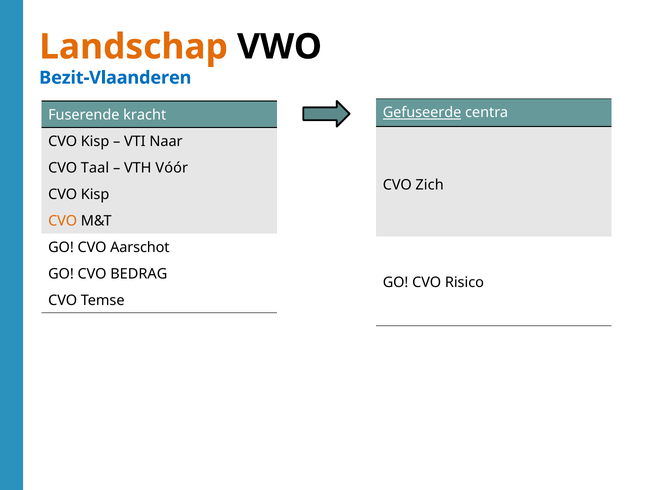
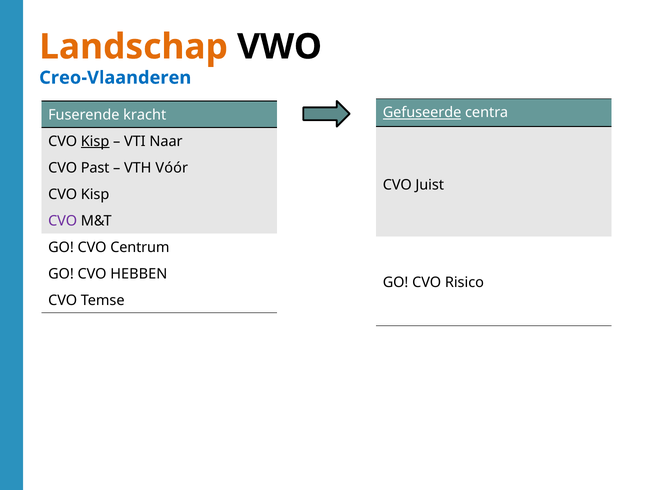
Bezit-Vlaanderen: Bezit-Vlaanderen -> Creo-Vlaanderen (115, 78)
Kisp underline: none -> present (95, 141)
Taal: Taal -> Past (95, 168)
Zich: Zich -> Juist (430, 185)
CVO colour: orange -> purple (63, 221)
Aarschot: Aarschot -> Centrum (140, 247)
BEDRAG: BEDRAG -> HEBBEN (139, 274)
